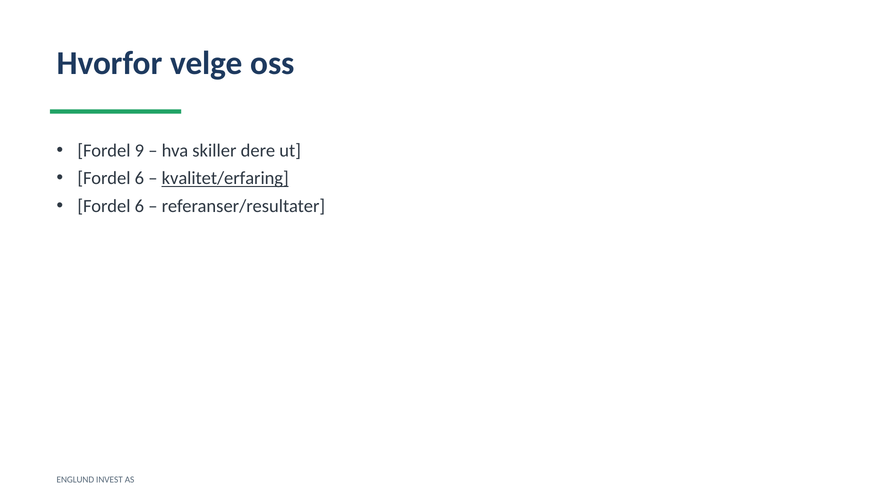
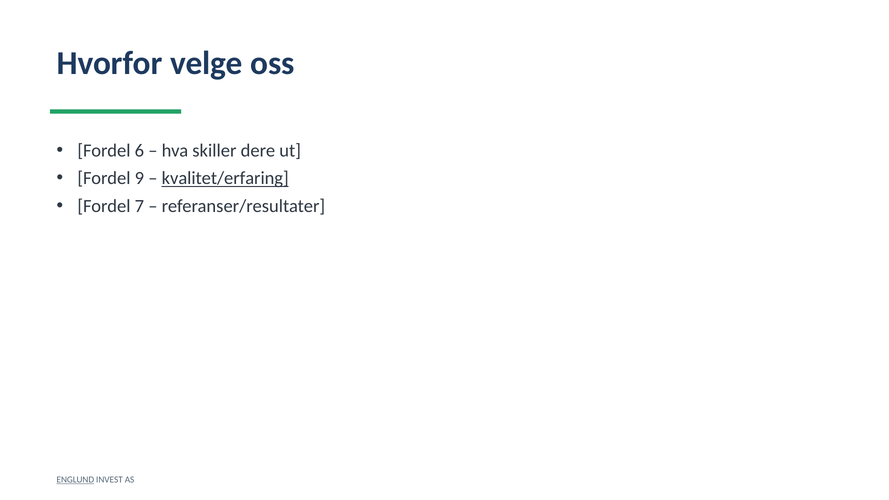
9: 9 -> 6 (139, 151)
6: 6 -> 9 (139, 178)
6: 6 -> 7 (139, 206)
ENGLUND underline: none -> present (75, 480)
